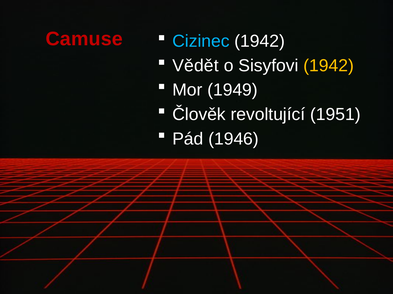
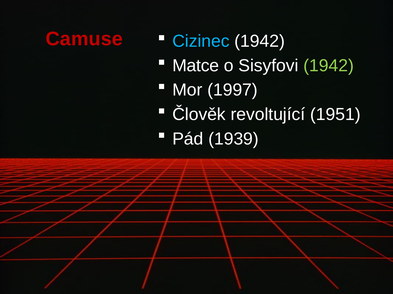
Vědět: Vědět -> Matce (196, 66)
1942 colour: yellow -> light green (329, 66)
1949: 1949 -> 1997 (233, 90)
1946: 1946 -> 1939 (234, 139)
